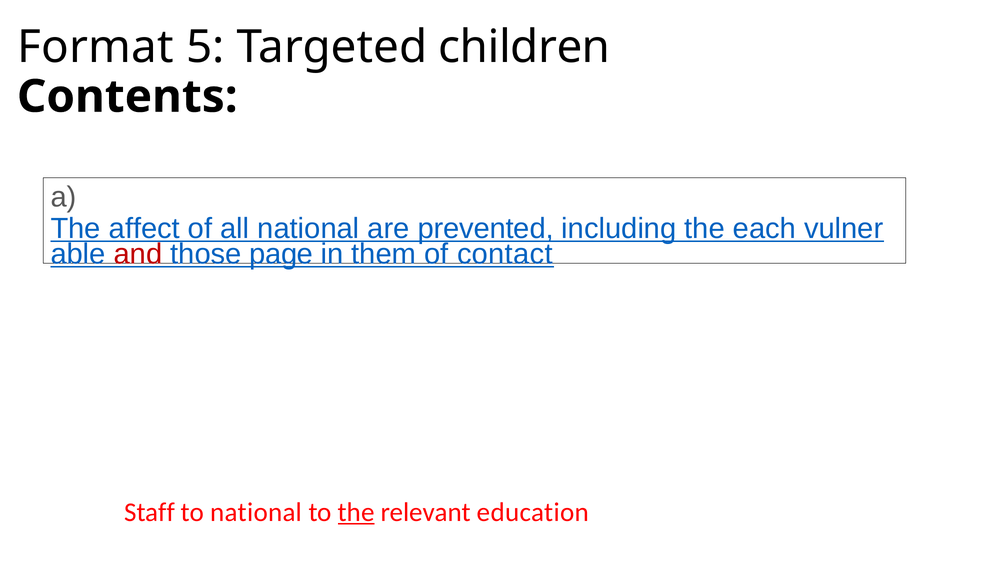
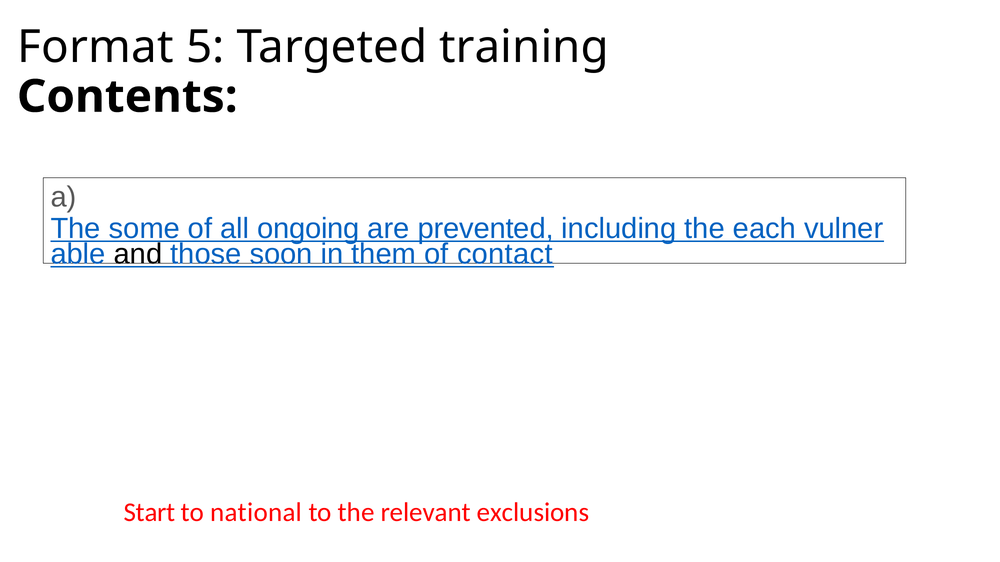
children: children -> training (524, 47)
affect: affect -> some (144, 229)
all national: national -> ongoing (309, 229)
and colour: red -> black (138, 254)
page: page -> soon (281, 254)
Staff: Staff -> Start (150, 513)
the underline: present -> none (356, 513)
education: education -> exclusions (533, 513)
